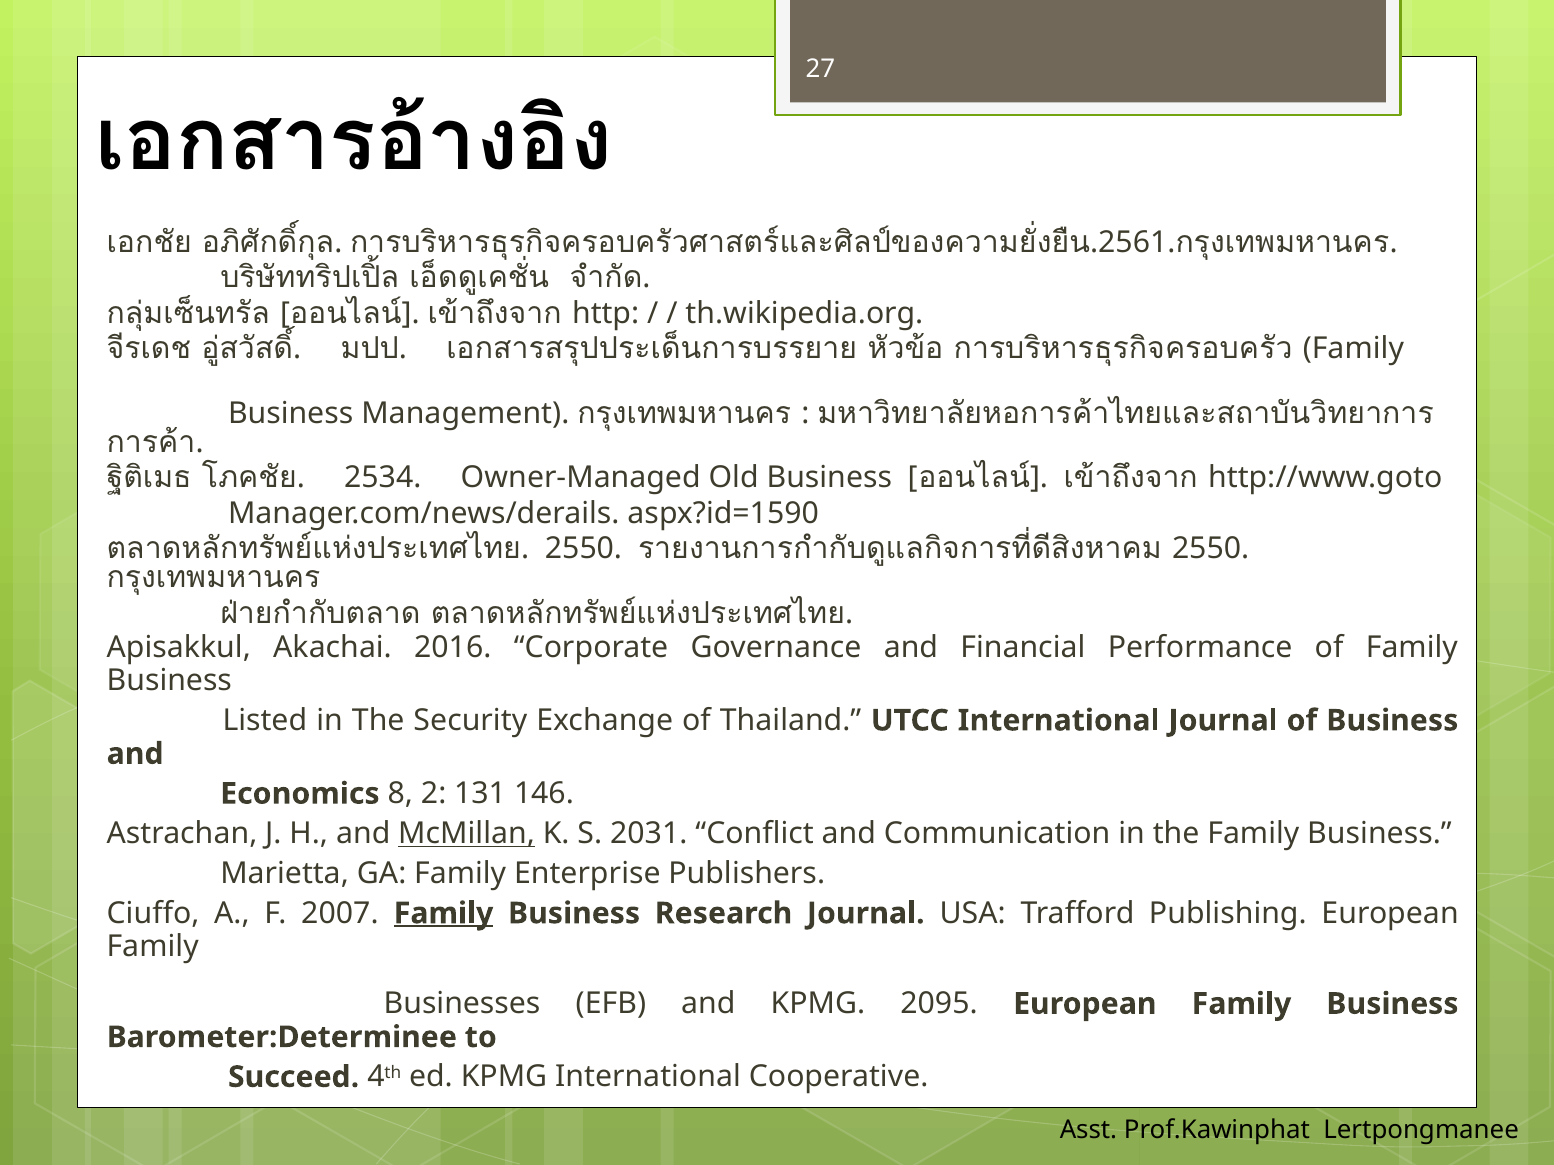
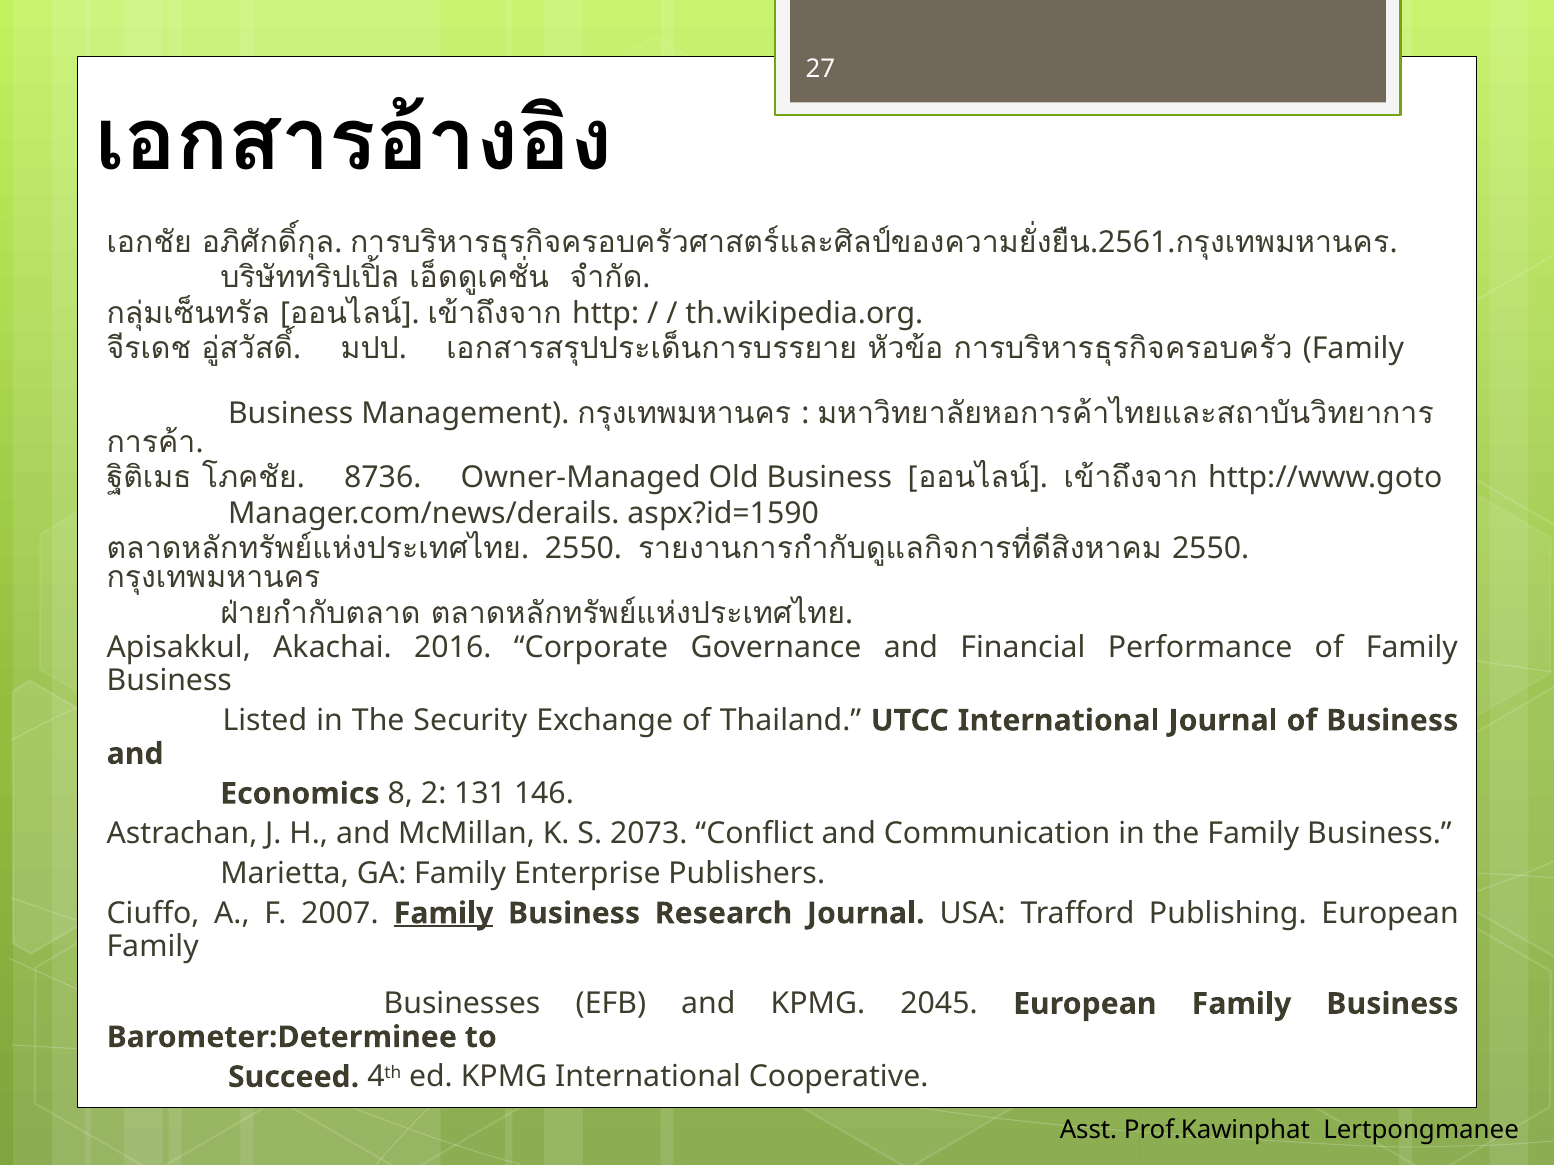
2534: 2534 -> 8736 (383, 478)
McMillan underline: present -> none (467, 834)
2031: 2031 -> 2073 (649, 834)
2095: 2095 -> 2045 (939, 1004)
